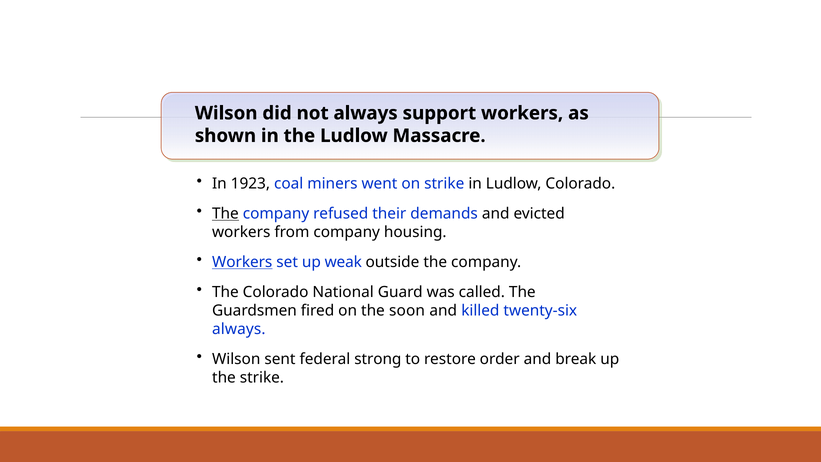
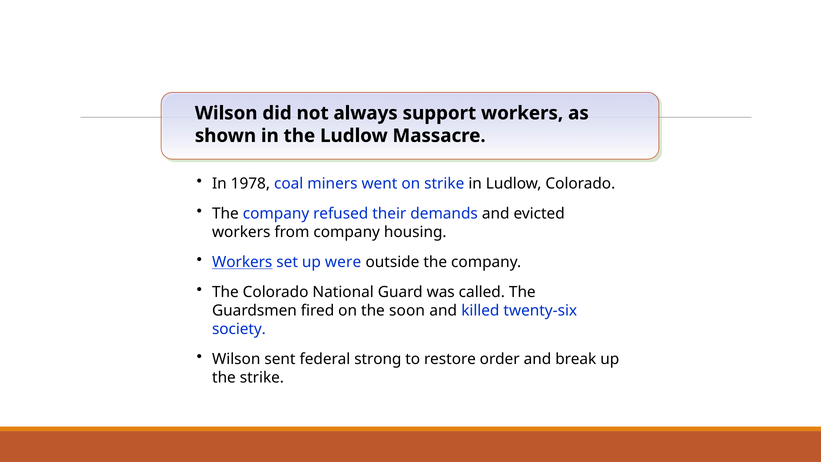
1923: 1923 -> 1978 (250, 183)
The underline: present -> none (225, 214)
weak: weak -> were (343, 262)
always: always -> society (239, 329)
